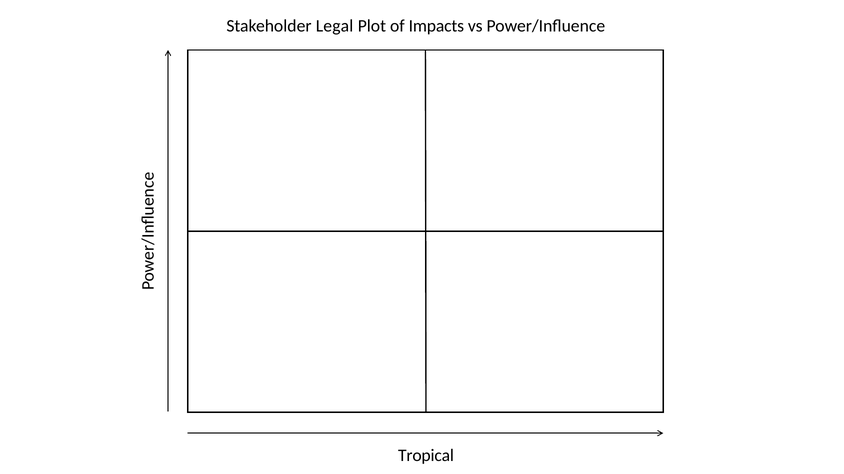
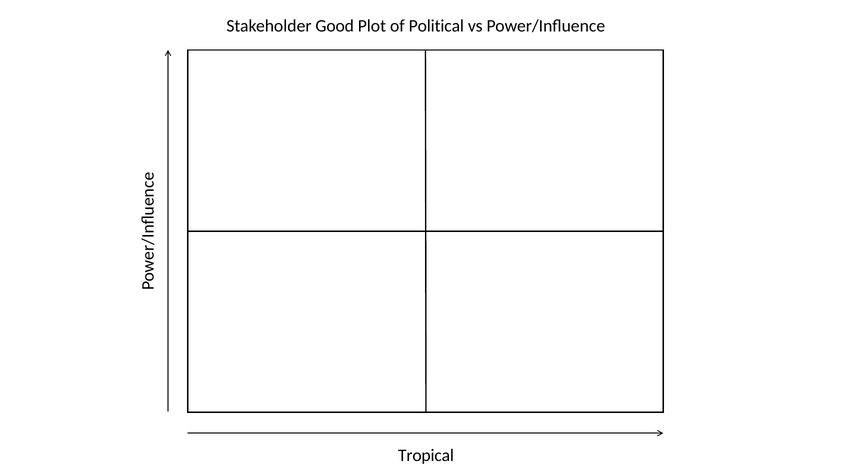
Legal: Legal -> Good (335, 26)
Impacts: Impacts -> Political (436, 26)
